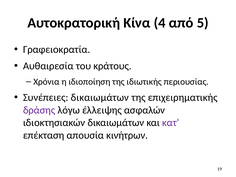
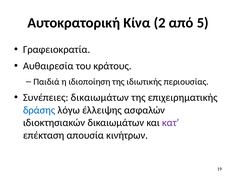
4: 4 -> 2 (160, 23)
Χρόνια: Χρόνια -> Παιδιά (46, 82)
δράσης colour: purple -> blue (39, 110)
